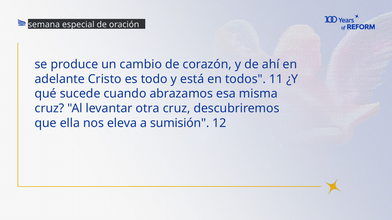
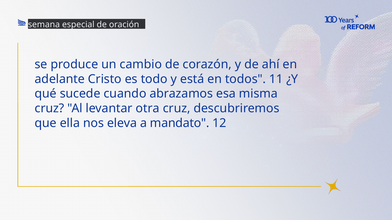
sumisión: sumisión -> mandato (180, 123)
